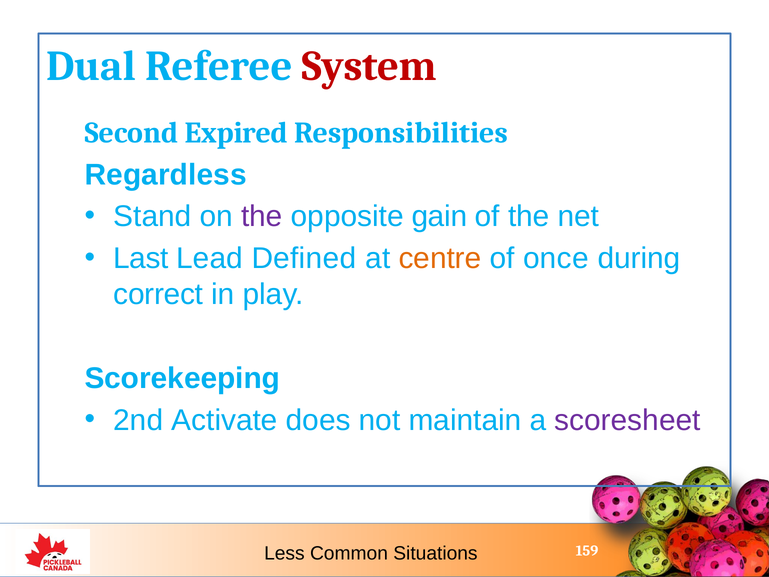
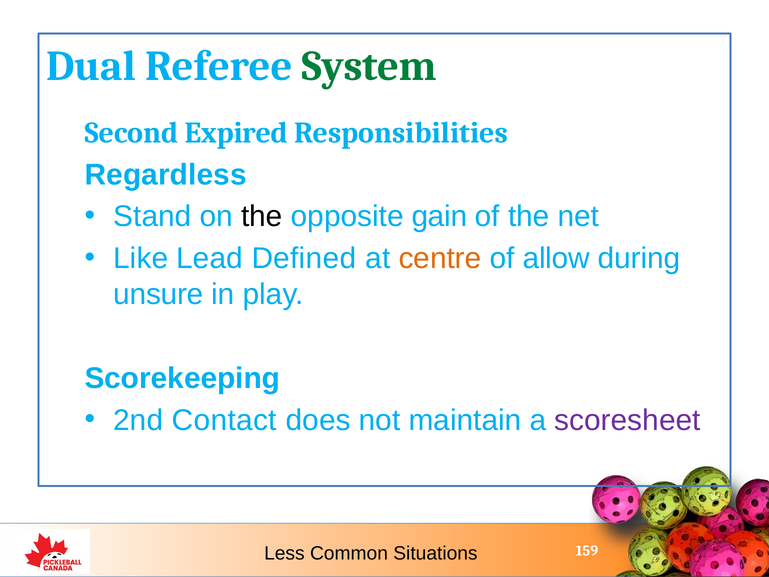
System colour: red -> green (369, 66)
the colour: purple -> black (262, 216)
Last: Last -> Like (141, 258)
once: once -> allow (556, 258)
correct: correct -> unsure (158, 294)
Activate: Activate -> Contact (224, 420)
